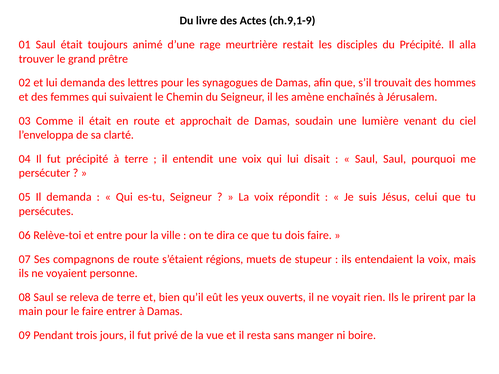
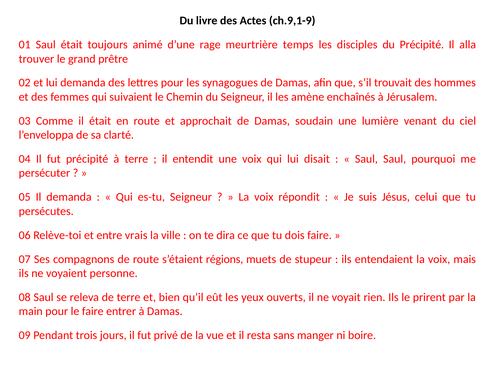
restait: restait -> temps (298, 45)
entre pour: pour -> vrais (136, 235)
